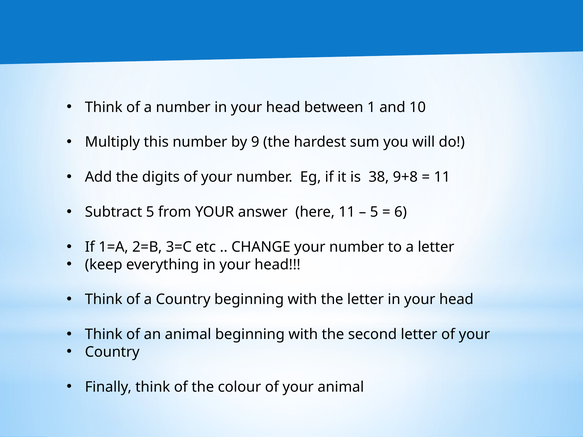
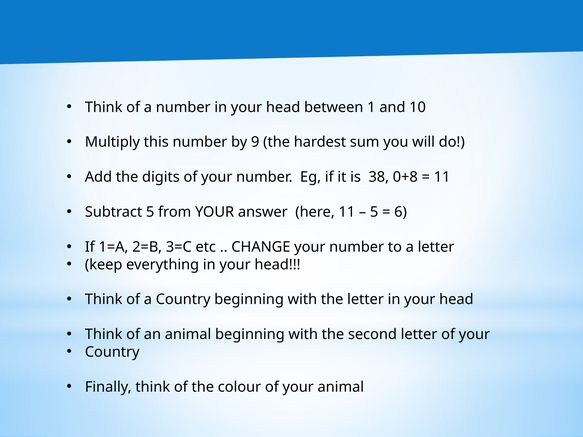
9+8: 9+8 -> 0+8 (405, 177)
